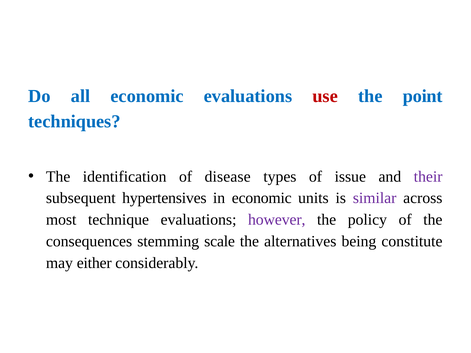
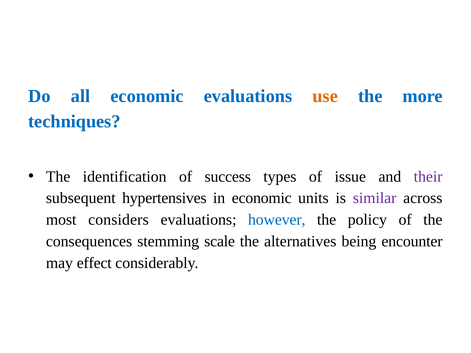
use colour: red -> orange (325, 96)
point: point -> more (423, 96)
disease: disease -> success (228, 177)
technique: technique -> considers (118, 220)
however colour: purple -> blue (277, 220)
constitute: constitute -> encounter (412, 242)
either: either -> effect (94, 263)
